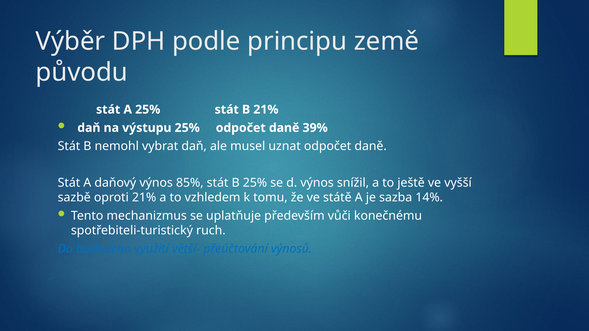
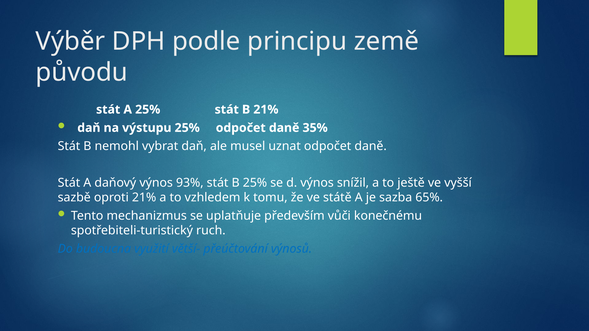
39%: 39% -> 35% (315, 128)
85%: 85% -> 93% (190, 183)
14%: 14% -> 65% (429, 198)
